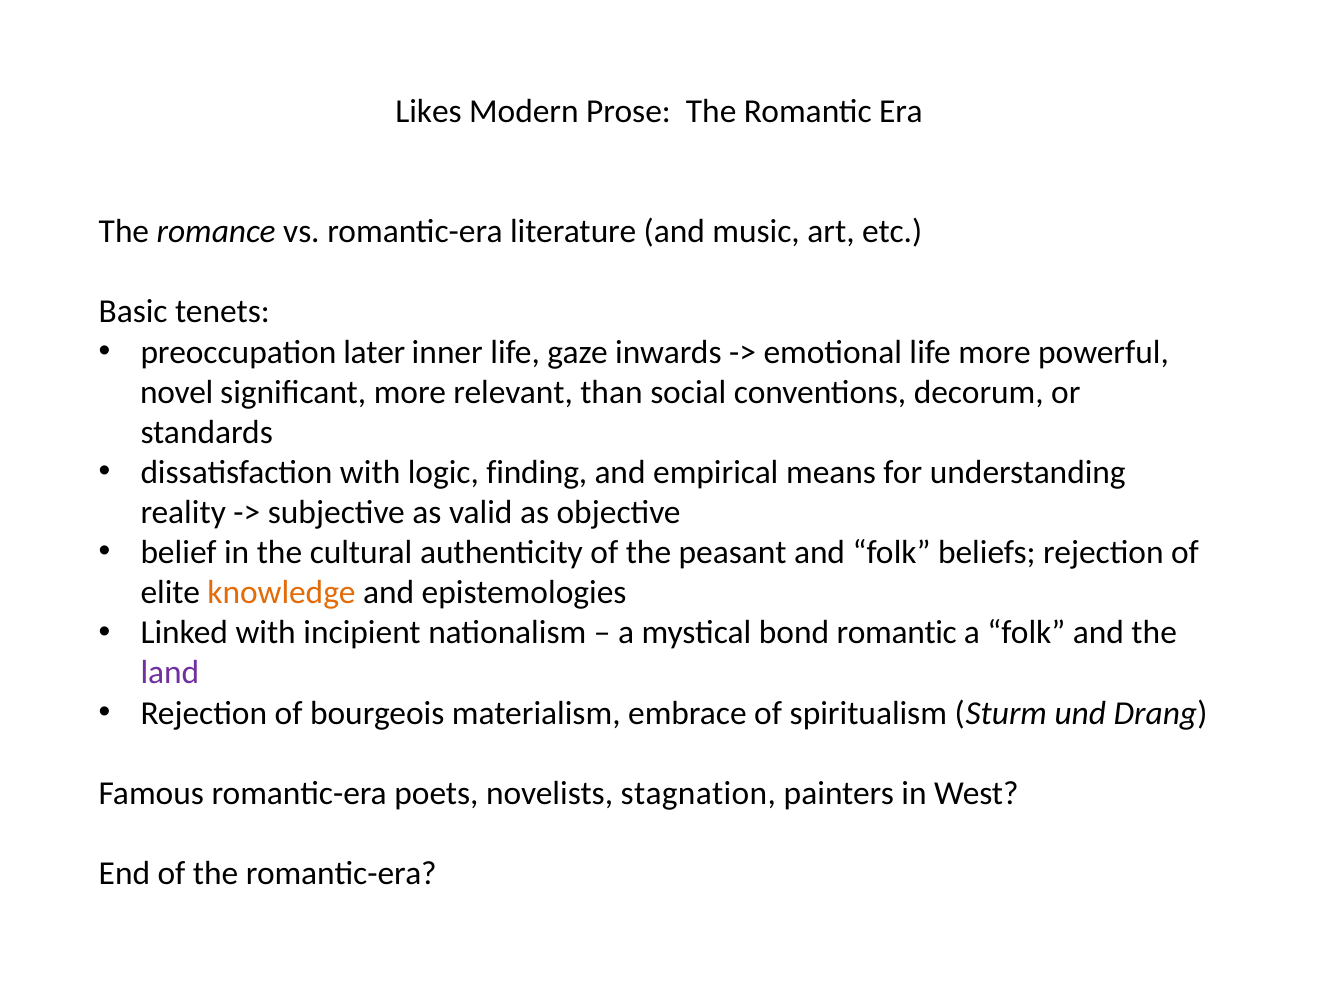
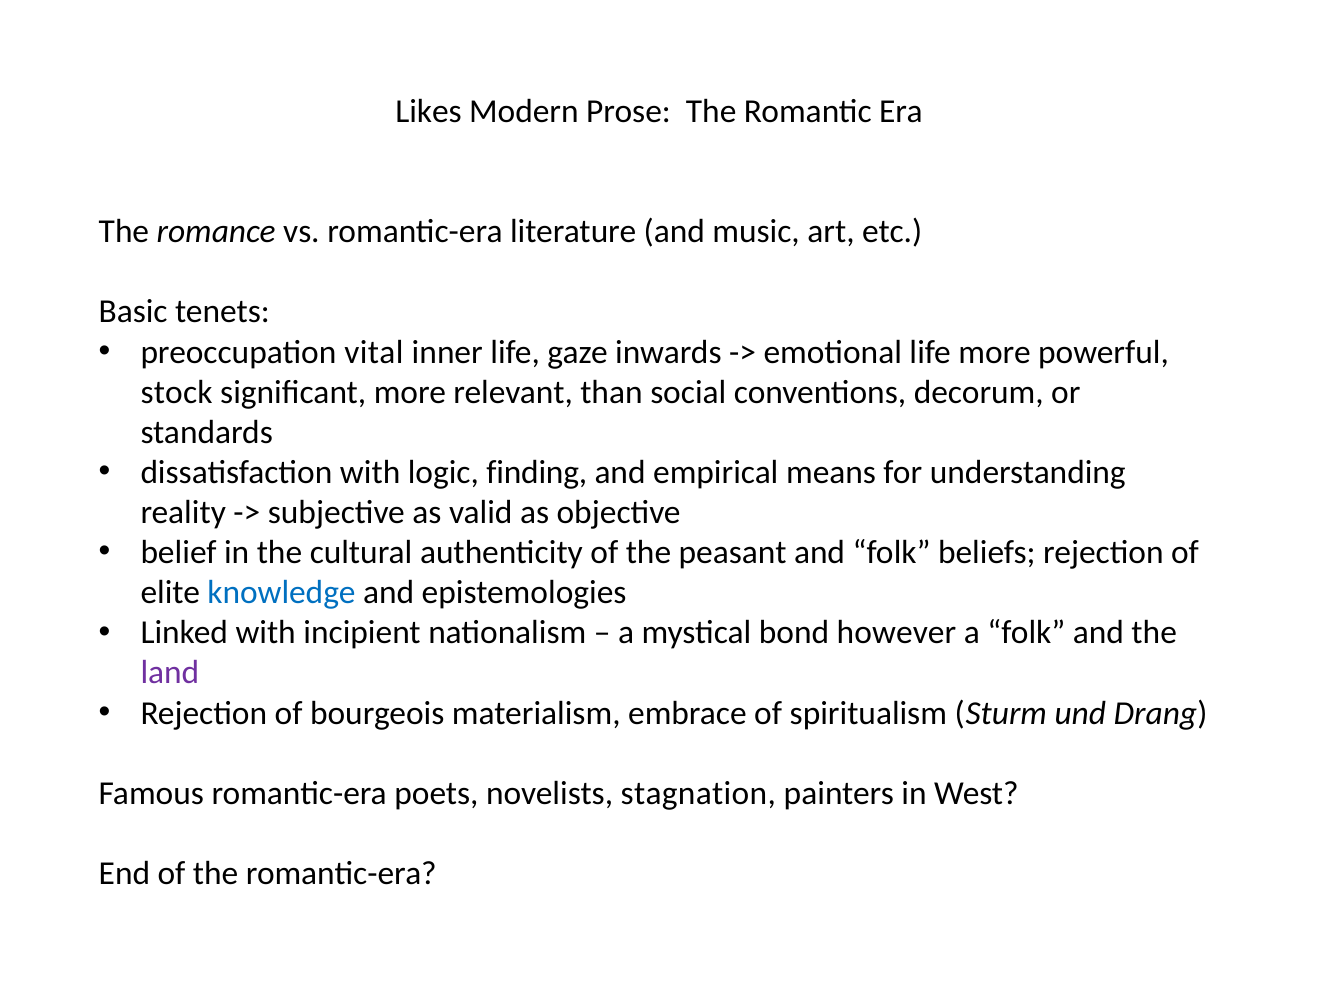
later: later -> vital (374, 352)
novel: novel -> stock (177, 392)
knowledge colour: orange -> blue (281, 593)
bond romantic: romantic -> however (897, 633)
